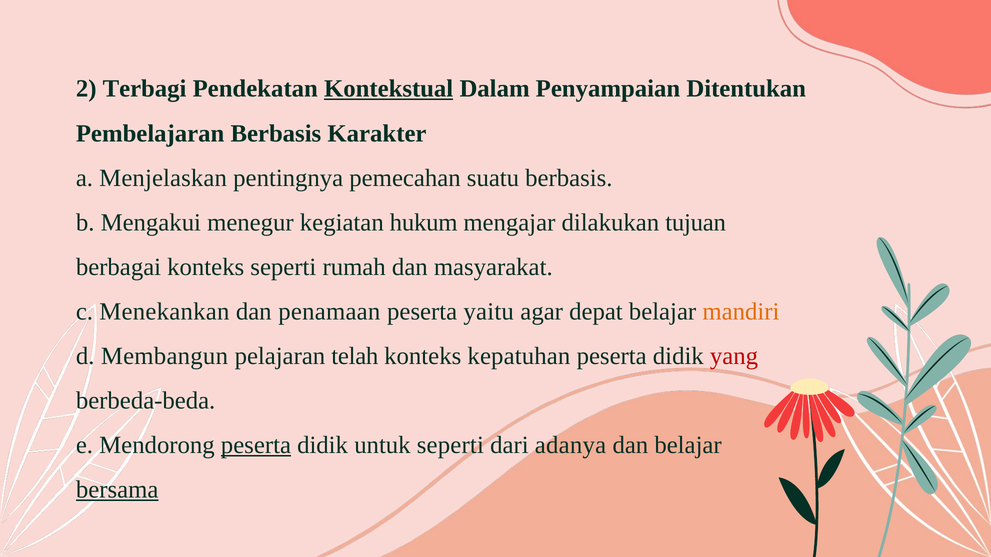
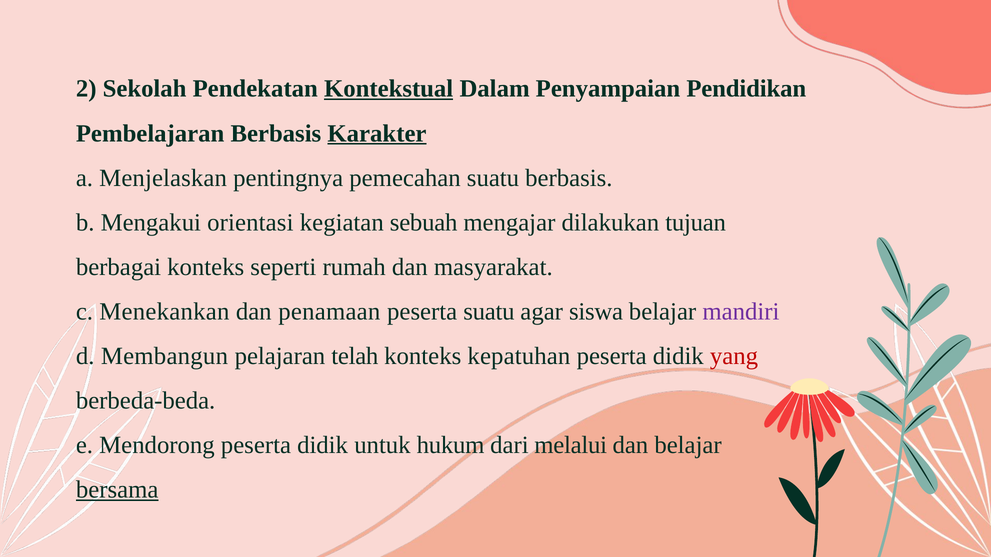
Terbagi: Terbagi -> Sekolah (145, 89)
Ditentukan: Ditentukan -> Pendidikan (746, 89)
Karakter underline: none -> present (377, 133)
menegur: menegur -> orientasi (250, 223)
hukum: hukum -> sebuah (424, 223)
peserta yaitu: yaitu -> suatu (489, 312)
depat: depat -> siswa (596, 312)
mandiri colour: orange -> purple (741, 312)
peserta underline: present -> none (256, 446)
untuk seperti: seperti -> hukum (451, 446)
adanya: adanya -> melalui (571, 446)
